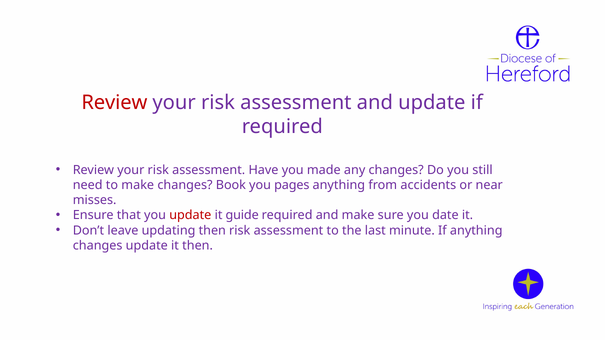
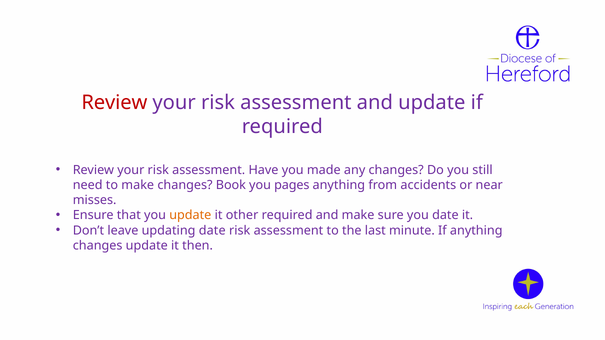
update colour: red -> orange (190, 215)
guide: guide -> other (242, 215)
updating then: then -> date (212, 231)
